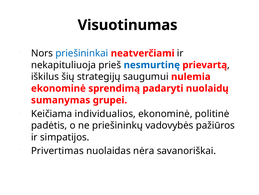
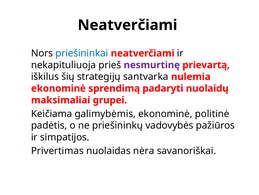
Visuotinumas: Visuotinumas -> Neatverčiami (127, 25)
nesmurtinę colour: blue -> purple (152, 65)
saugumui: saugumui -> santvarka (146, 76)
sumanymas: sumanymas -> maksimaliai (61, 100)
individualios: individualios -> galimybėmis (105, 113)
